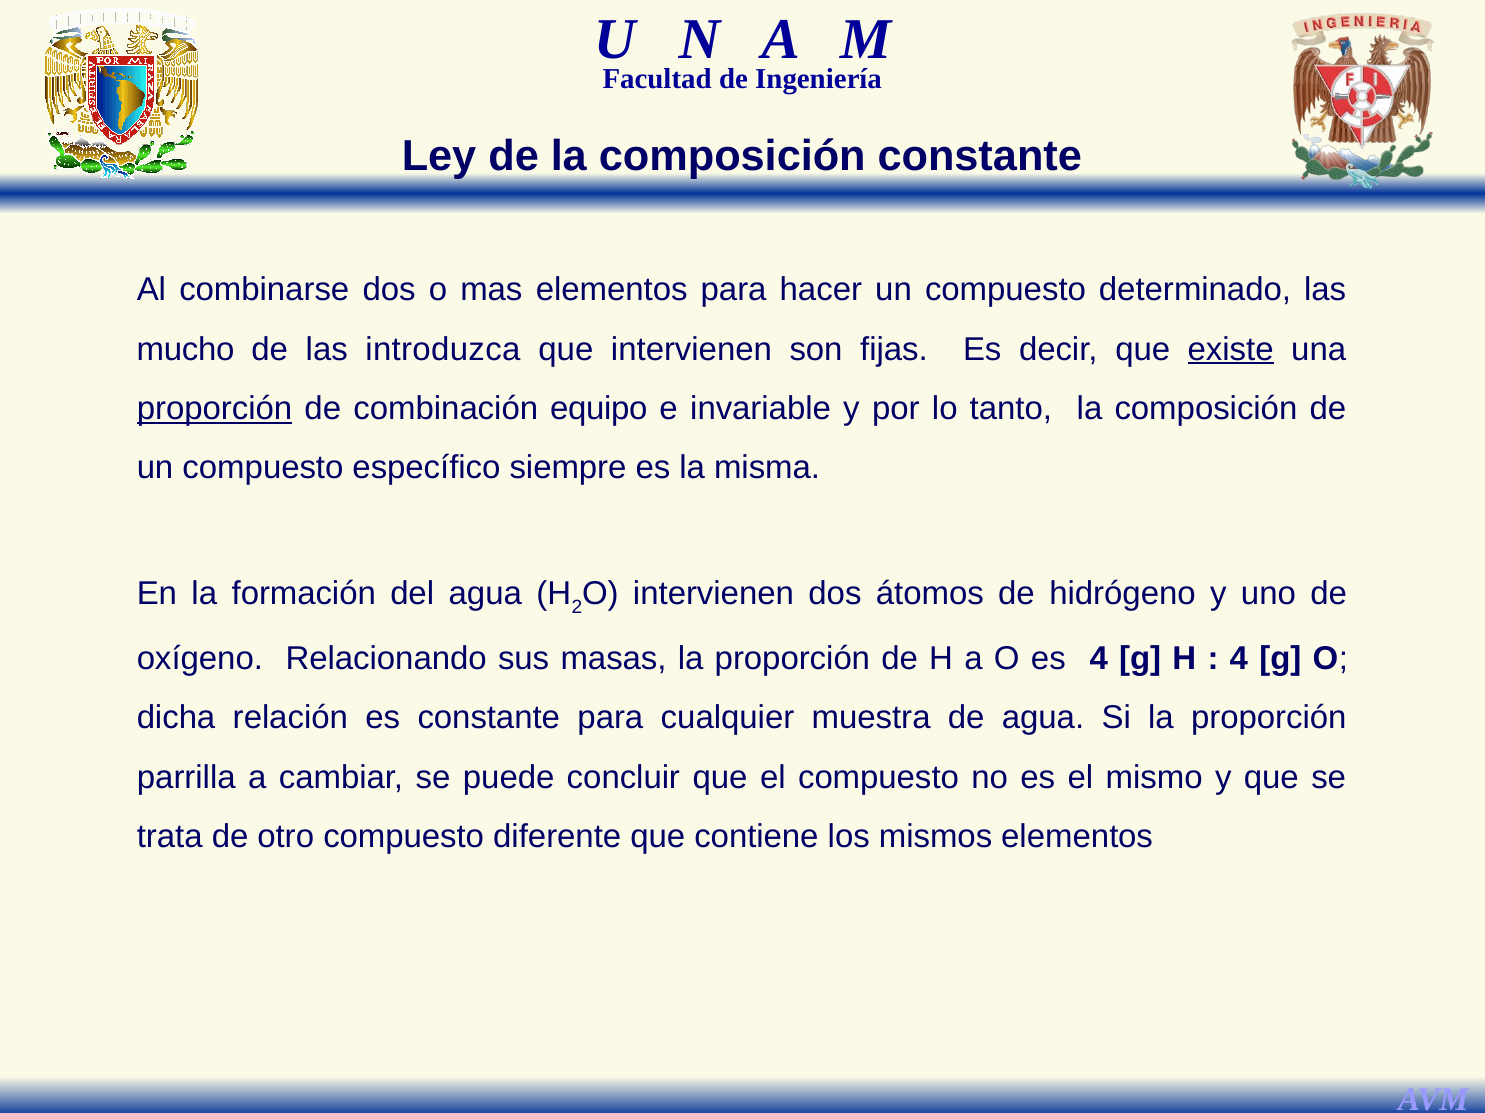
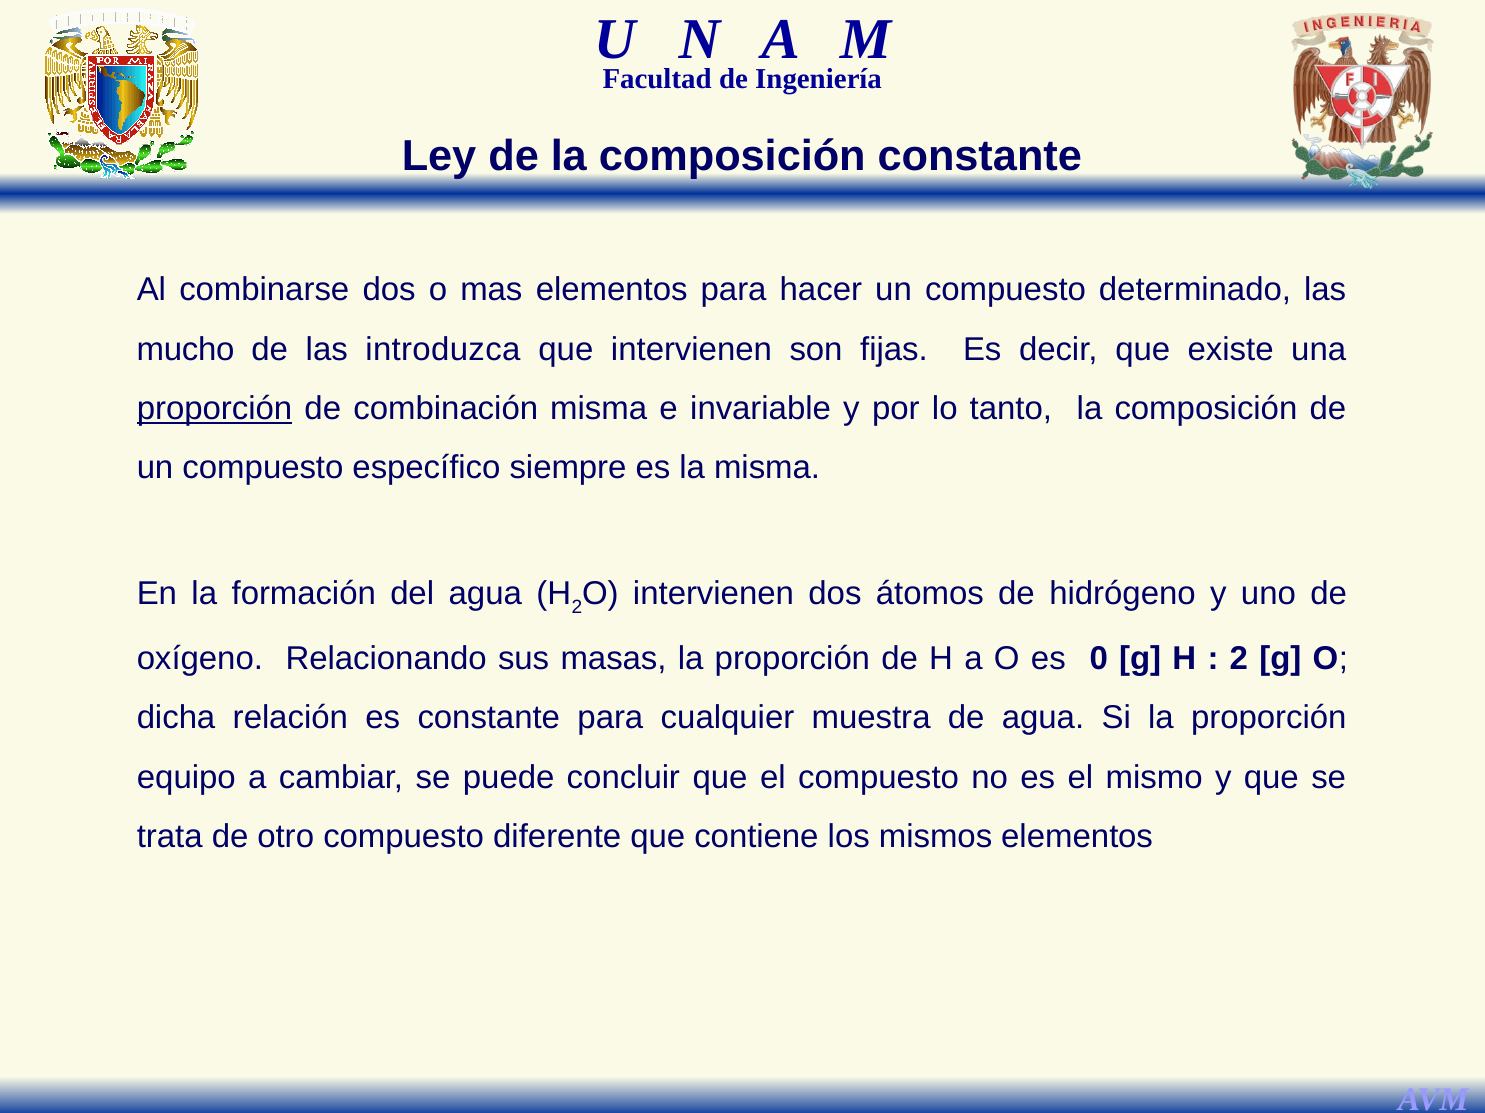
existe underline: present -> none (1231, 350)
combinación equipo: equipo -> misma (599, 409)
es 4: 4 -> 0 (1099, 659)
4: 4 -> 2 (1239, 659)
parrilla: parrilla -> equipo (186, 778)
